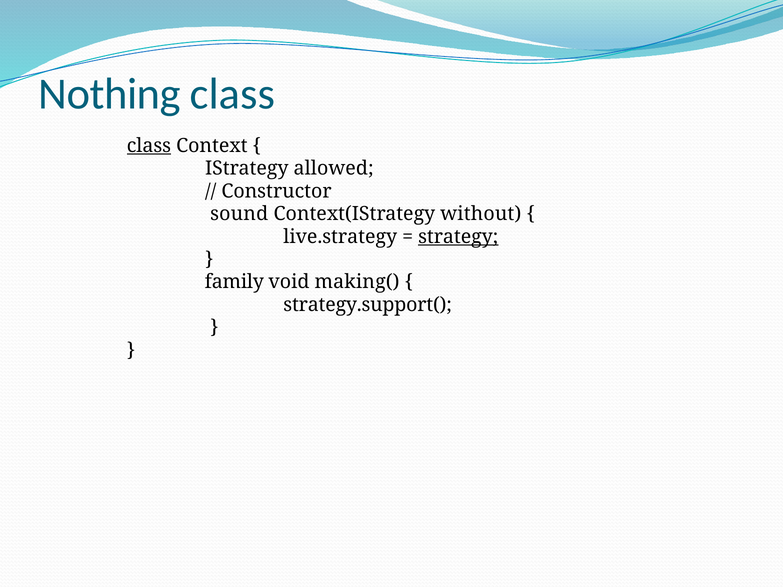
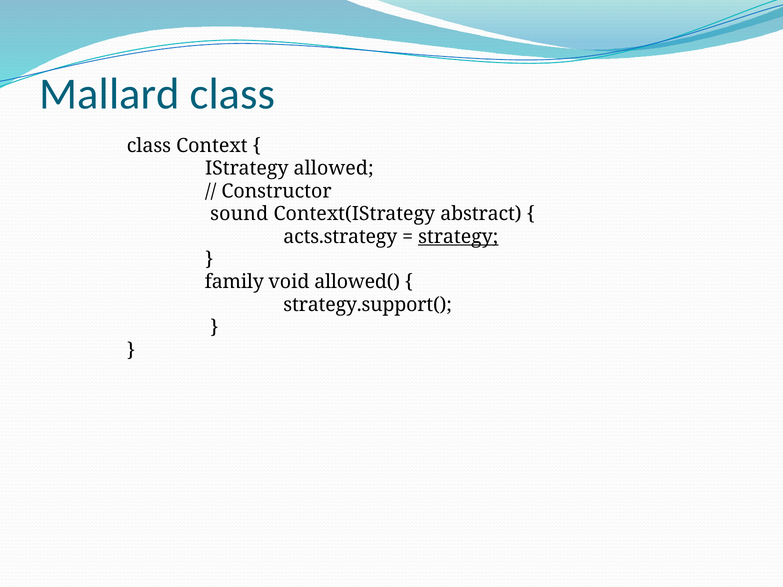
Nothing: Nothing -> Mallard (109, 94)
class underline: present -> none (149, 146)
without: without -> abstract (481, 214)
live.strategy: live.strategy -> acts.strategy (340, 237)
making(: making( -> allowed( (357, 282)
